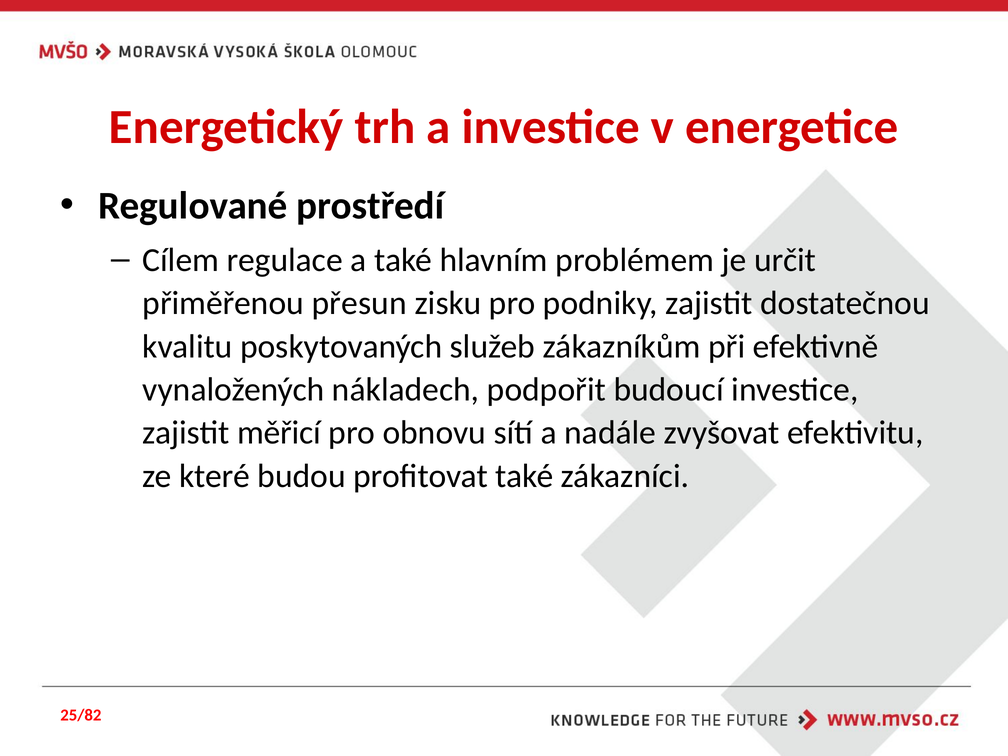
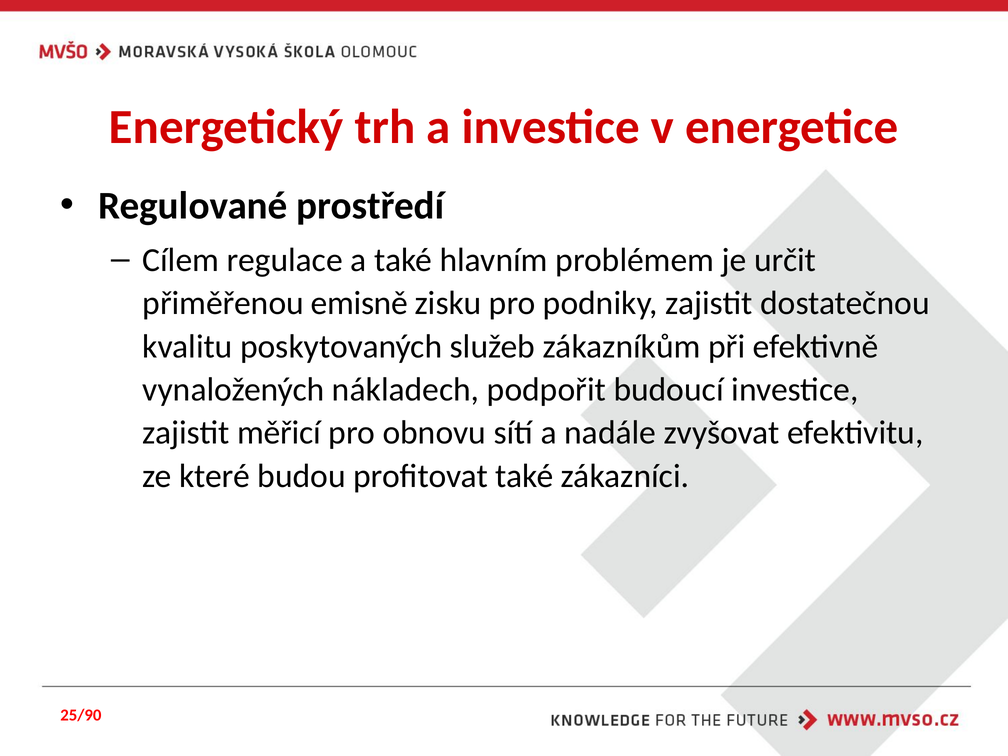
přesun: přesun -> emisně (359, 303)
25/82: 25/82 -> 25/90 (81, 715)
